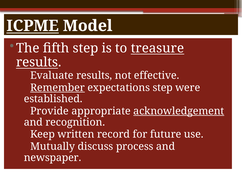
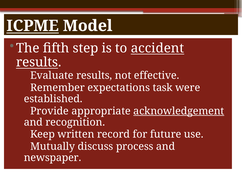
treasure: treasure -> accident (157, 48)
Remember underline: present -> none (57, 88)
expectations step: step -> task (163, 88)
